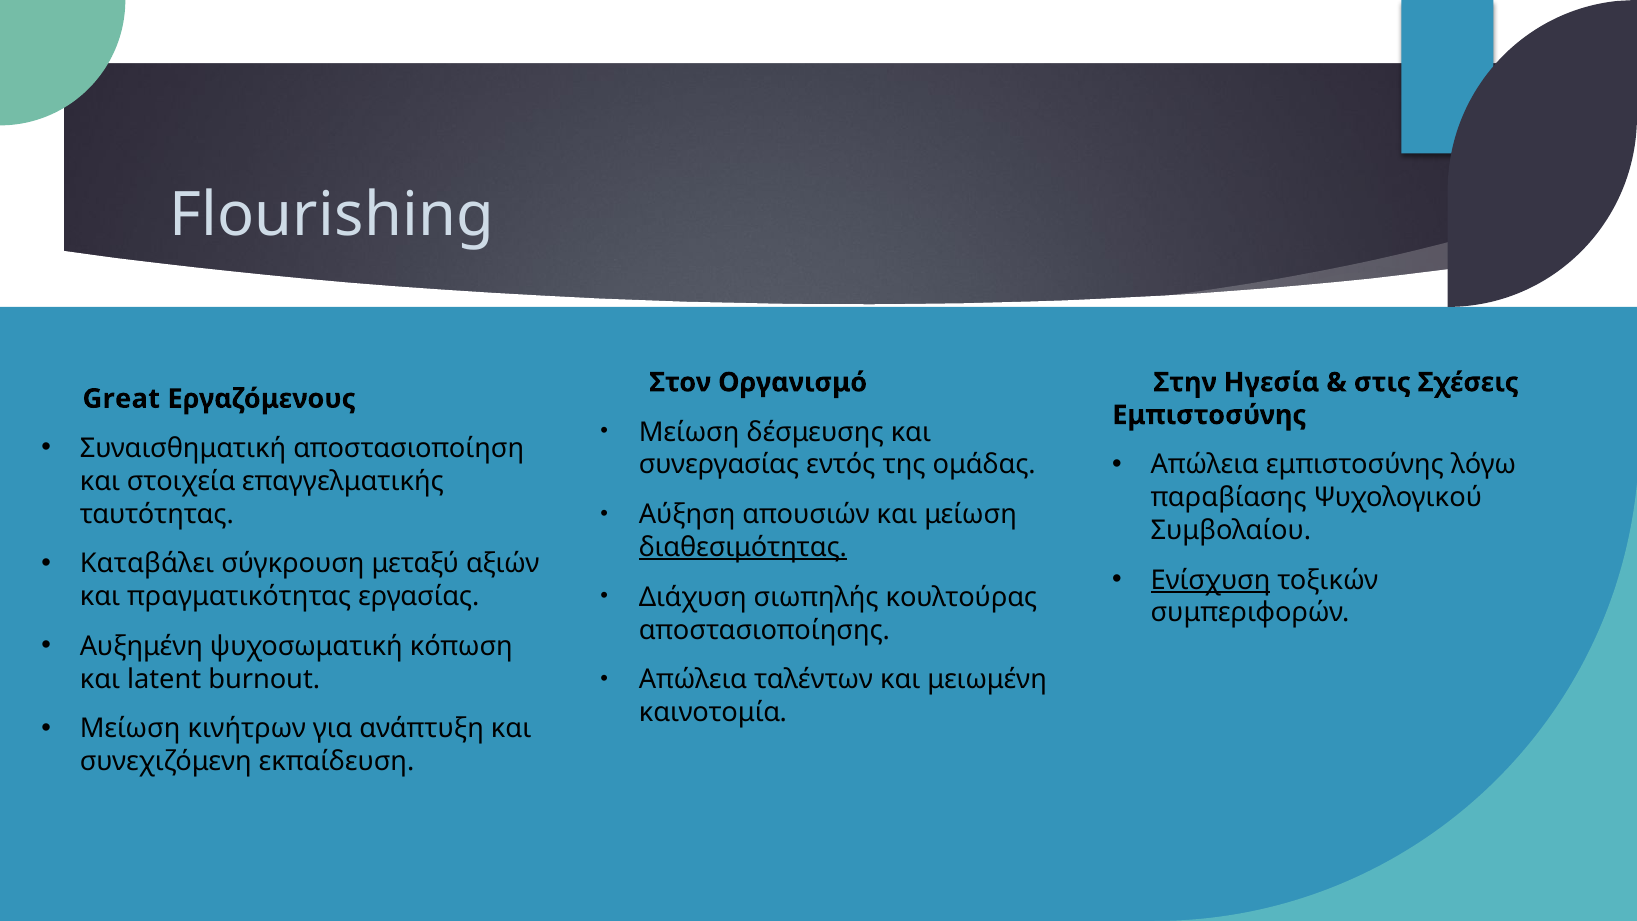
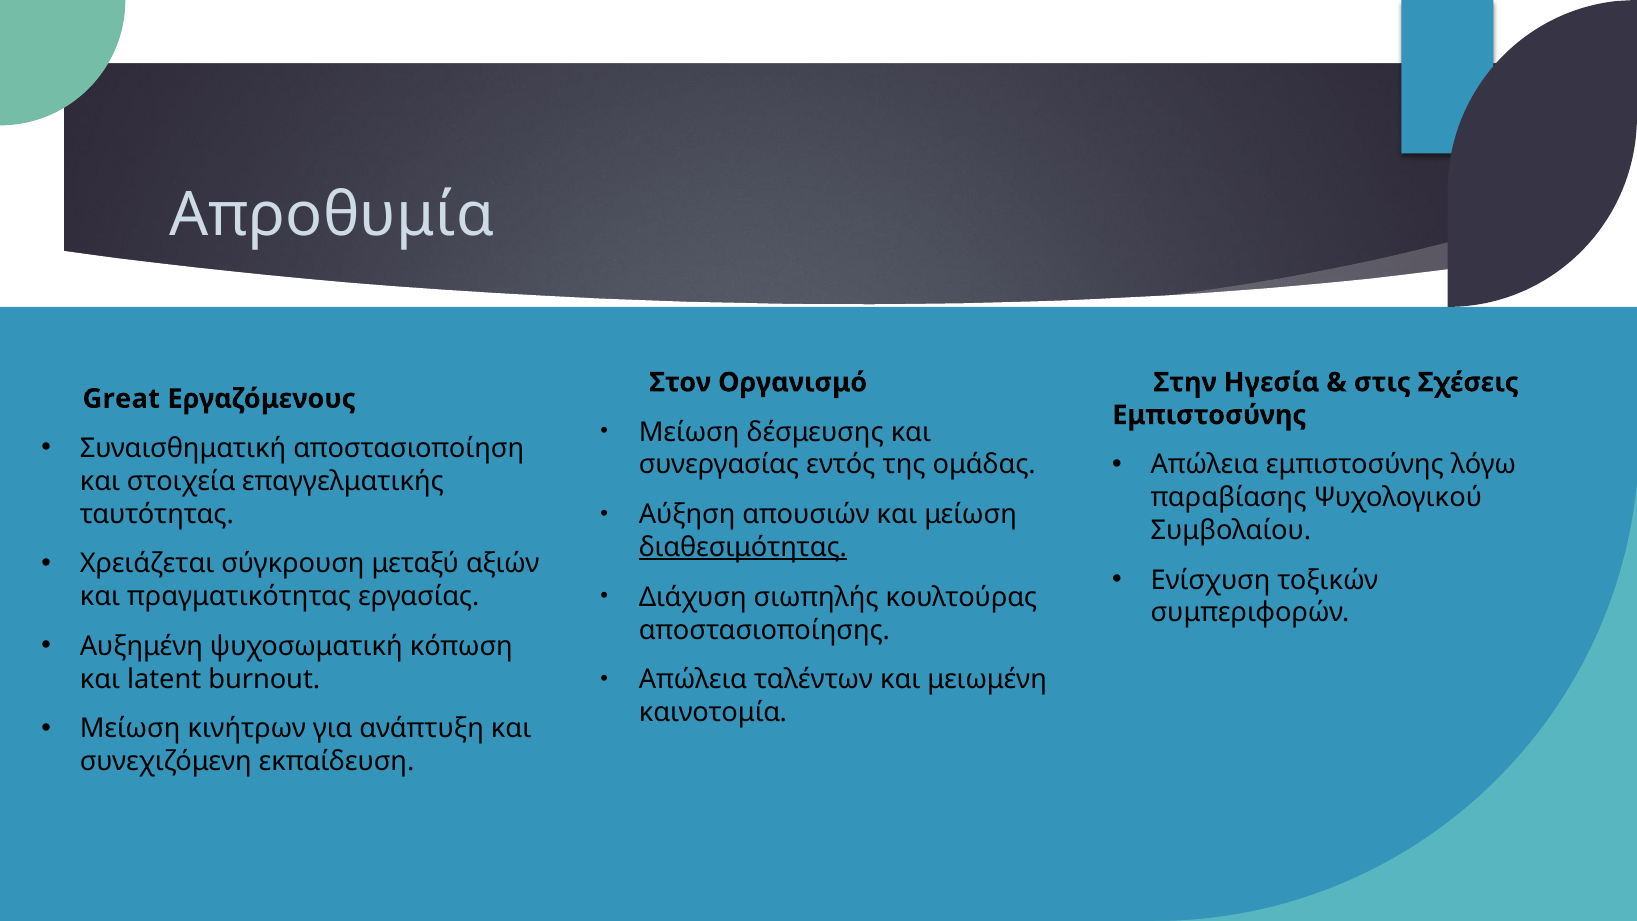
Flourishing: Flourishing -> Aπροθυμία (332, 215)
Καταβάλει: Καταβάλει -> Χρειάζεται (147, 564)
Ενίσχυση underline: present -> none (1210, 580)
